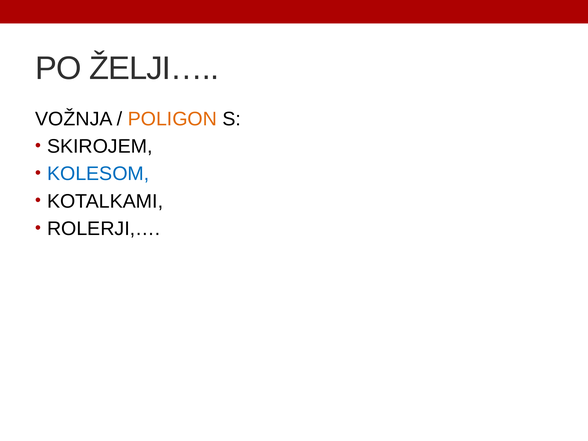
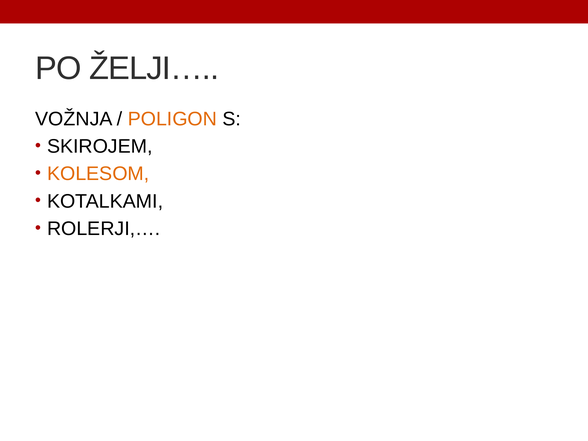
KOLESOM colour: blue -> orange (98, 174)
